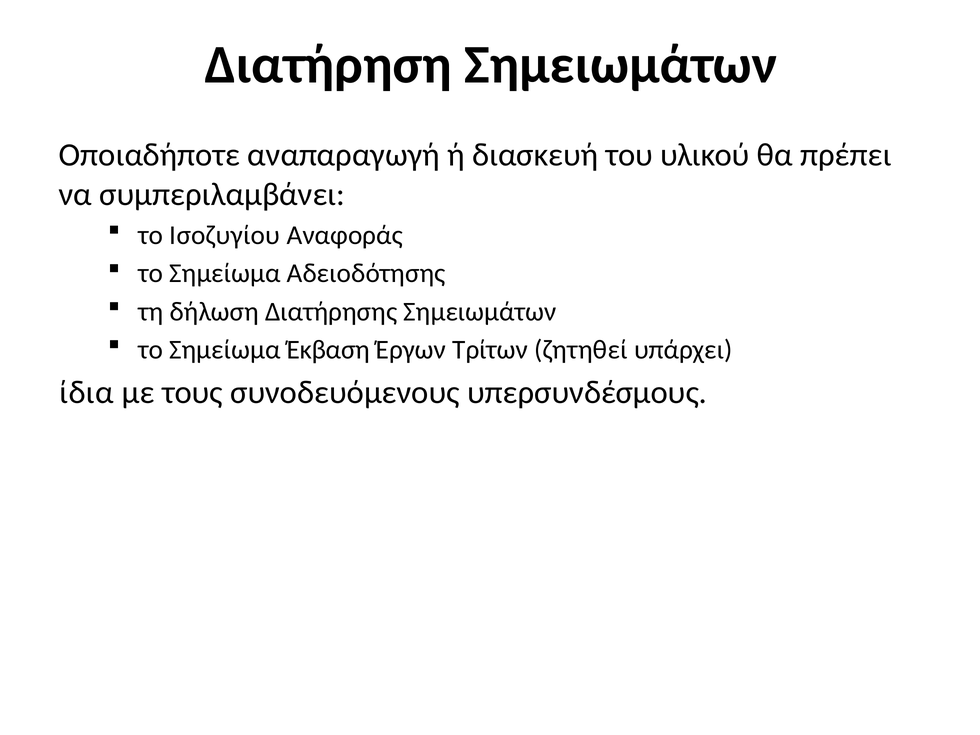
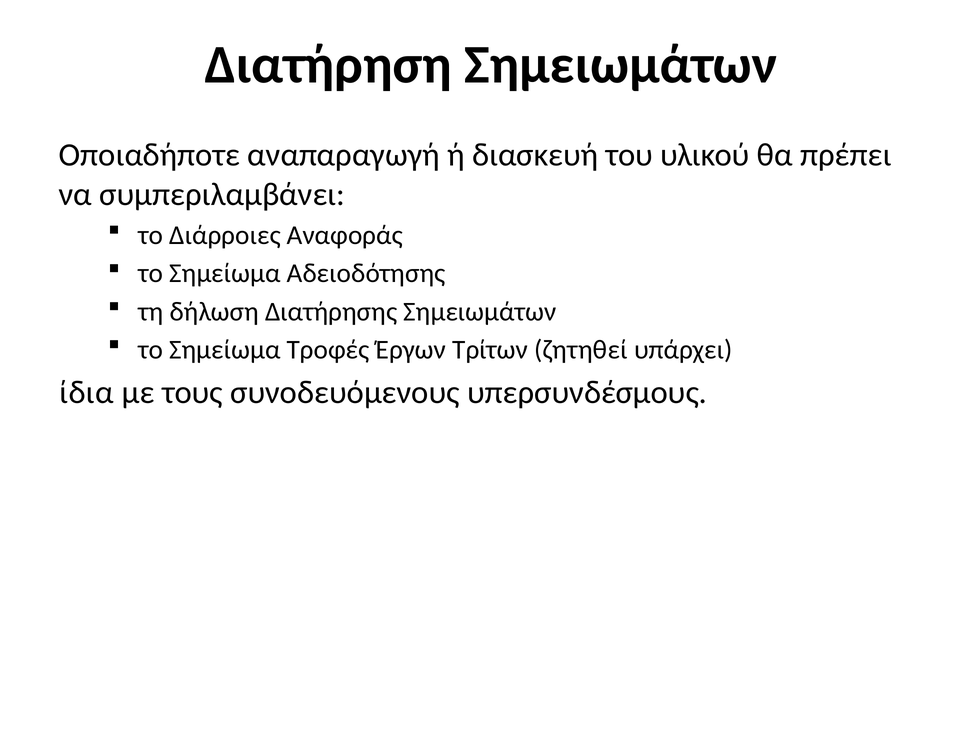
Ισοζυγίου: Ισοζυγίου -> Διάρροιες (225, 235)
Έκβαση: Έκβαση -> Τροφές (328, 350)
